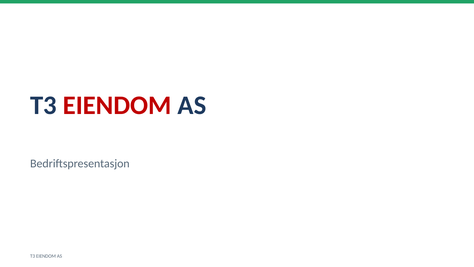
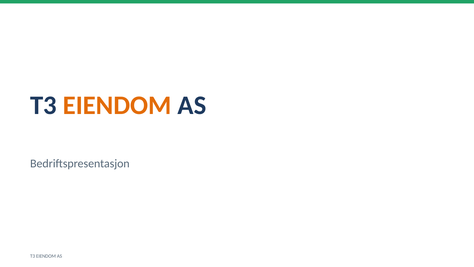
EIENDOM colour: red -> orange (117, 105)
